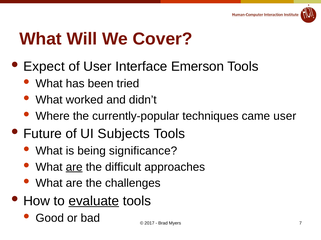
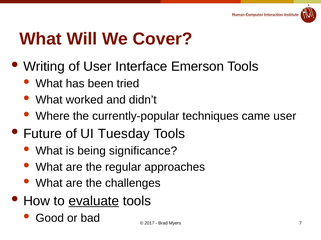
Expect: Expect -> Writing (44, 67)
Subjects: Subjects -> Tuesday (124, 134)
are underline: present -> none (74, 167)
difficult: difficult -> regular (123, 167)
